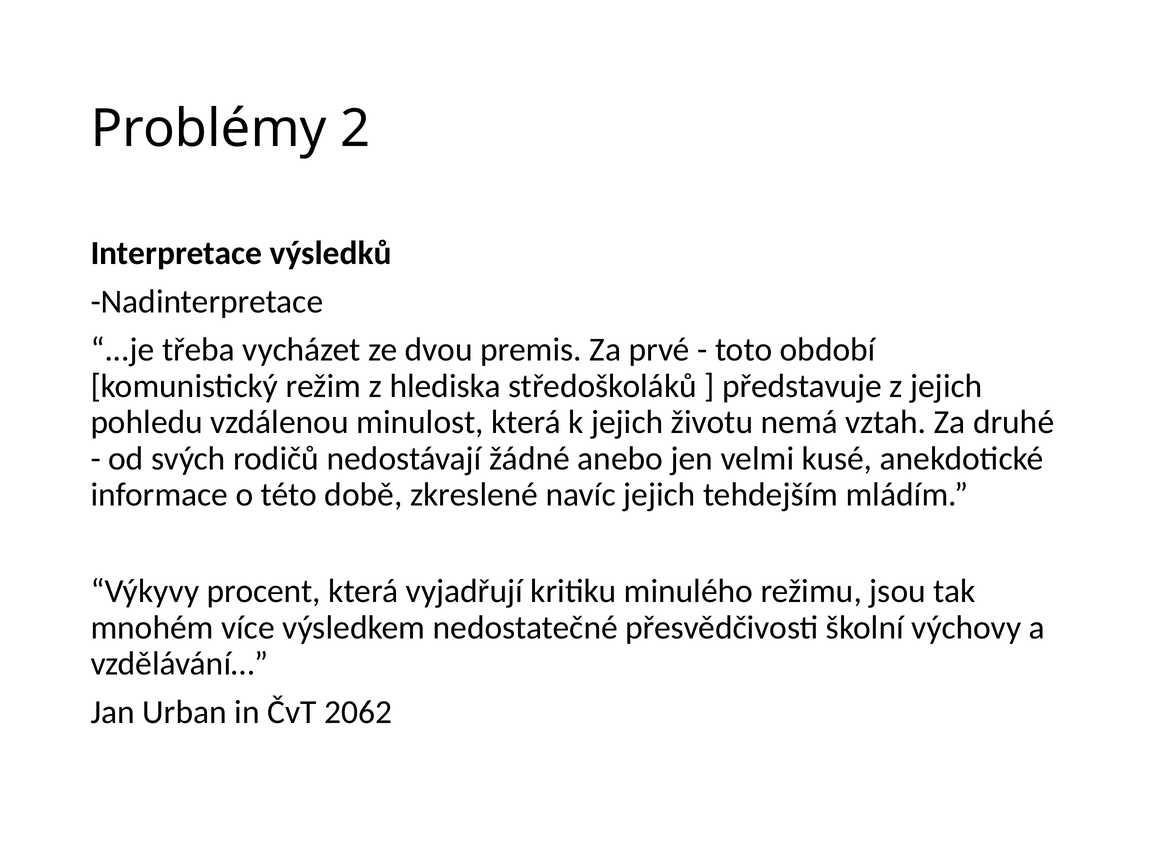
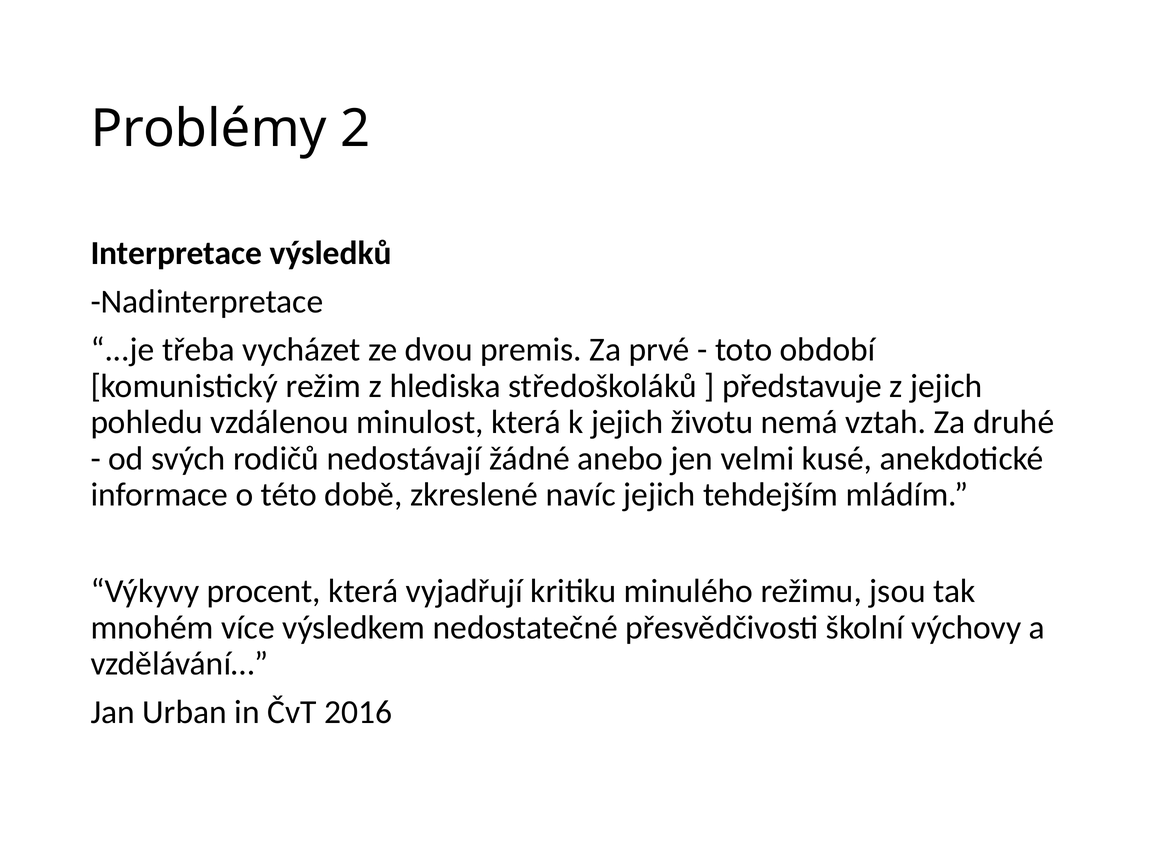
2062: 2062 -> 2016 (358, 712)
